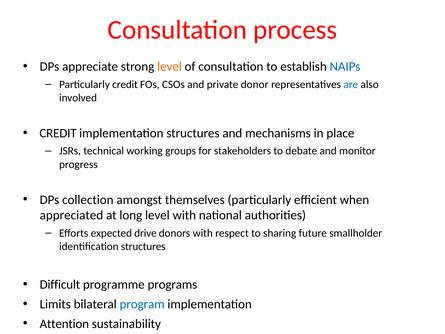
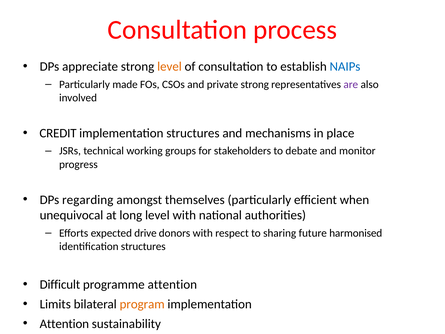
Particularly credit: credit -> made (125, 84)
private donor: donor -> strong (255, 84)
are colour: blue -> purple (351, 84)
collection: collection -> regarding (88, 200)
appreciated: appreciated -> unequivocal (71, 215)
smallholder: smallholder -> harmonised (356, 233)
programme programs: programs -> attention (172, 284)
program colour: blue -> orange (142, 304)
